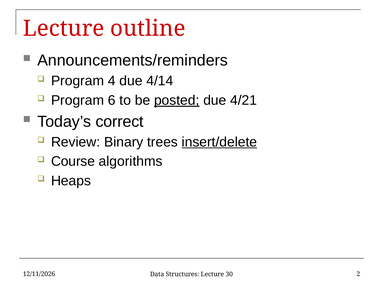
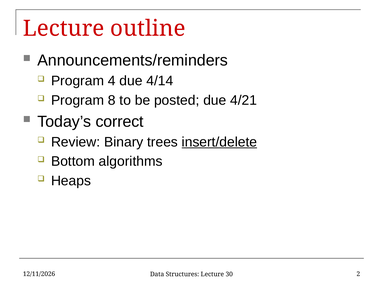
6: 6 -> 8 (112, 100)
posted underline: present -> none (177, 100)
Course: Course -> Bottom (73, 162)
